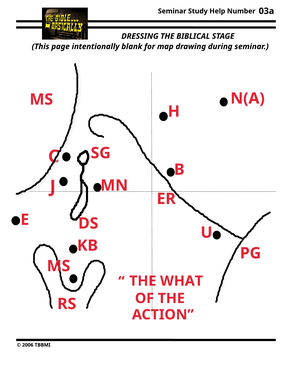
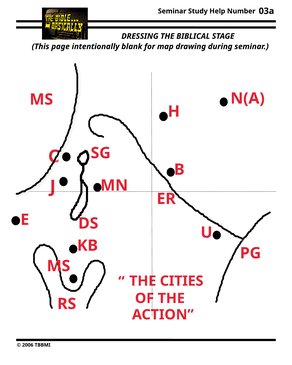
WHAT: WHAT -> CITIES (182, 281)
